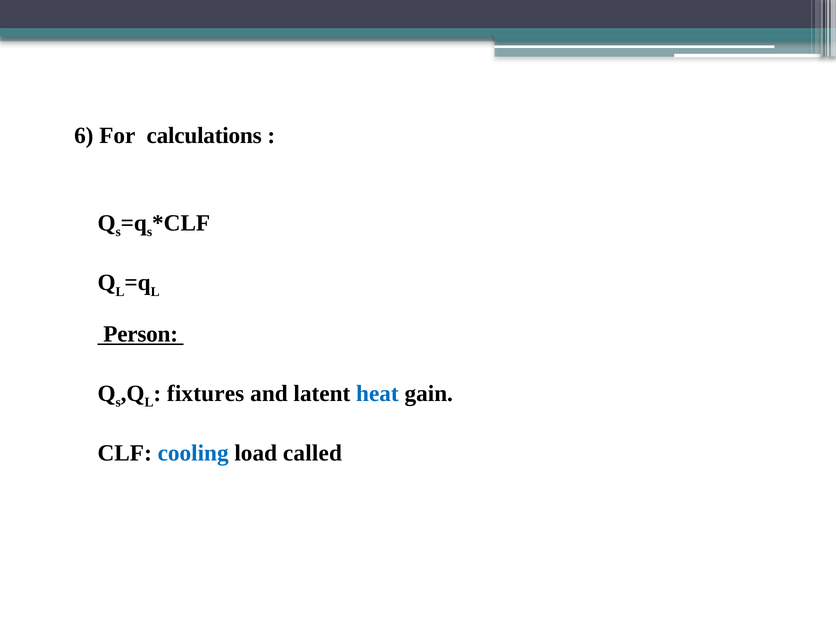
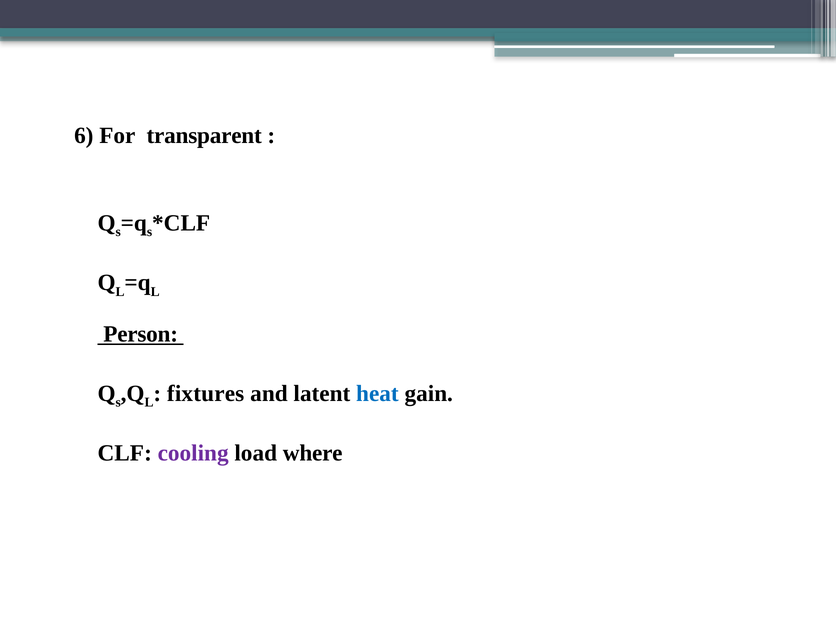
calculations: calculations -> transparent (204, 136)
cooling colour: blue -> purple (193, 453)
called: called -> where (313, 453)
